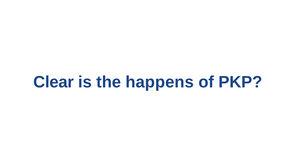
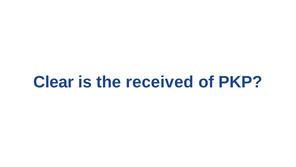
happens: happens -> received (160, 82)
